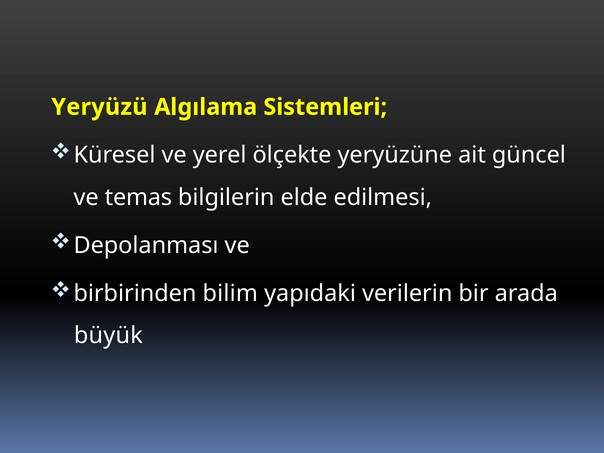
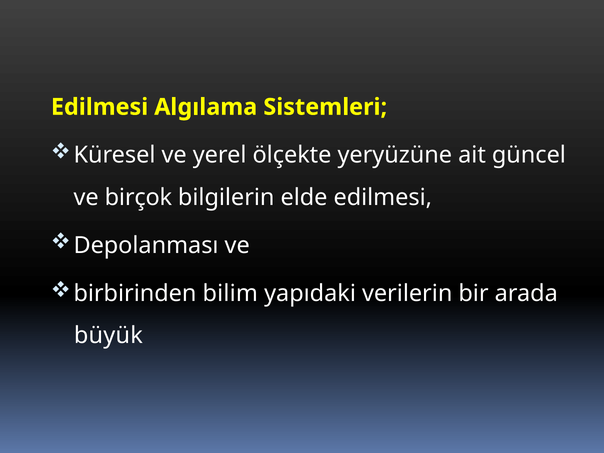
Yeryüzü: Yeryüzü -> Edilmesi (100, 107)
temas: temas -> birçok (138, 197)
